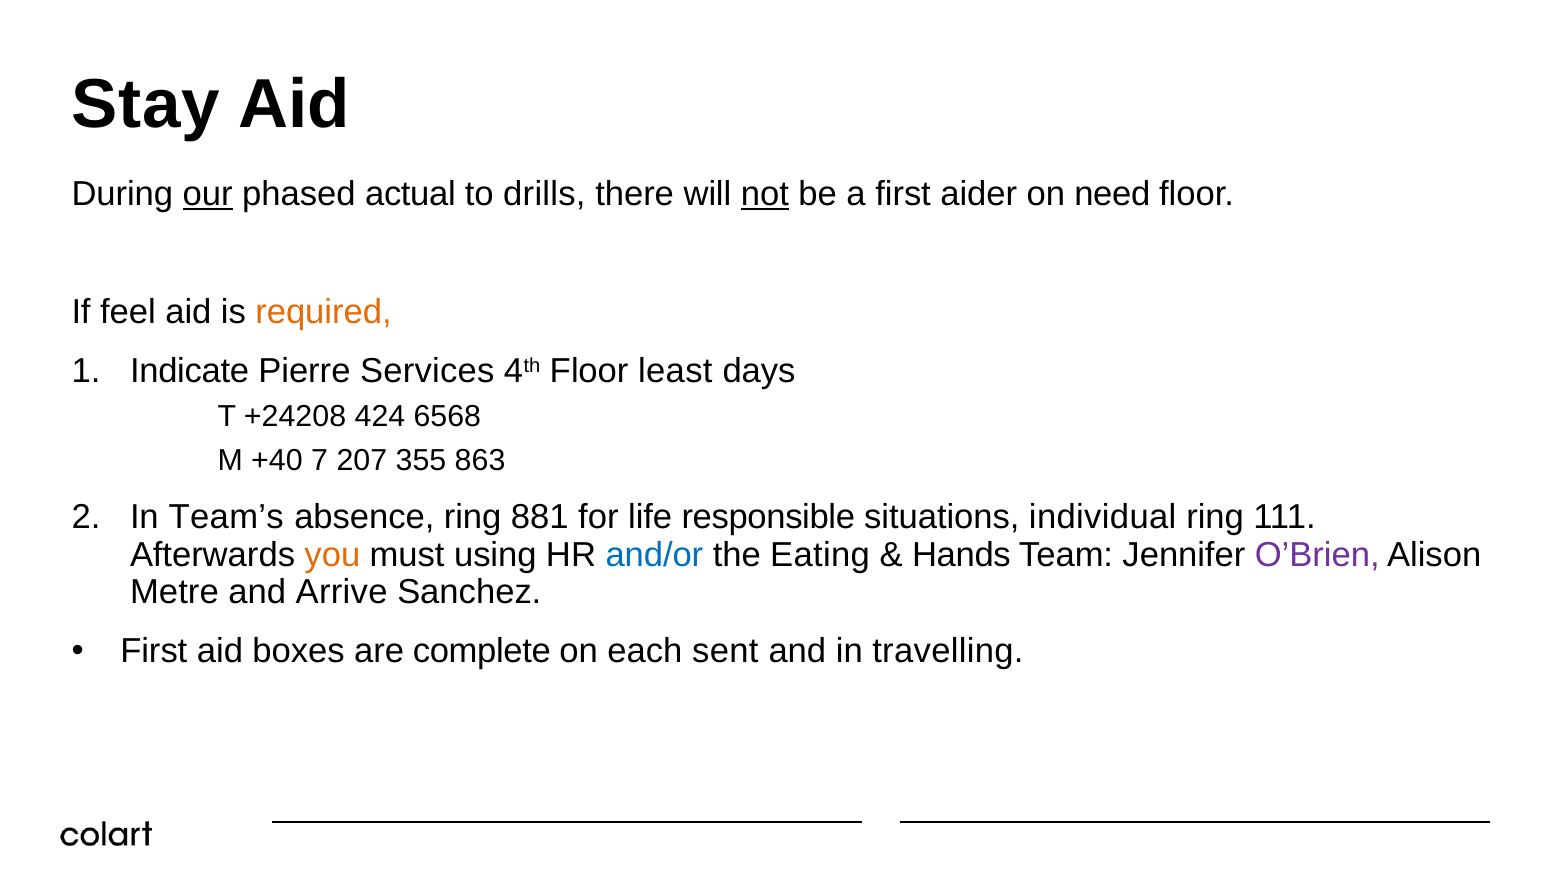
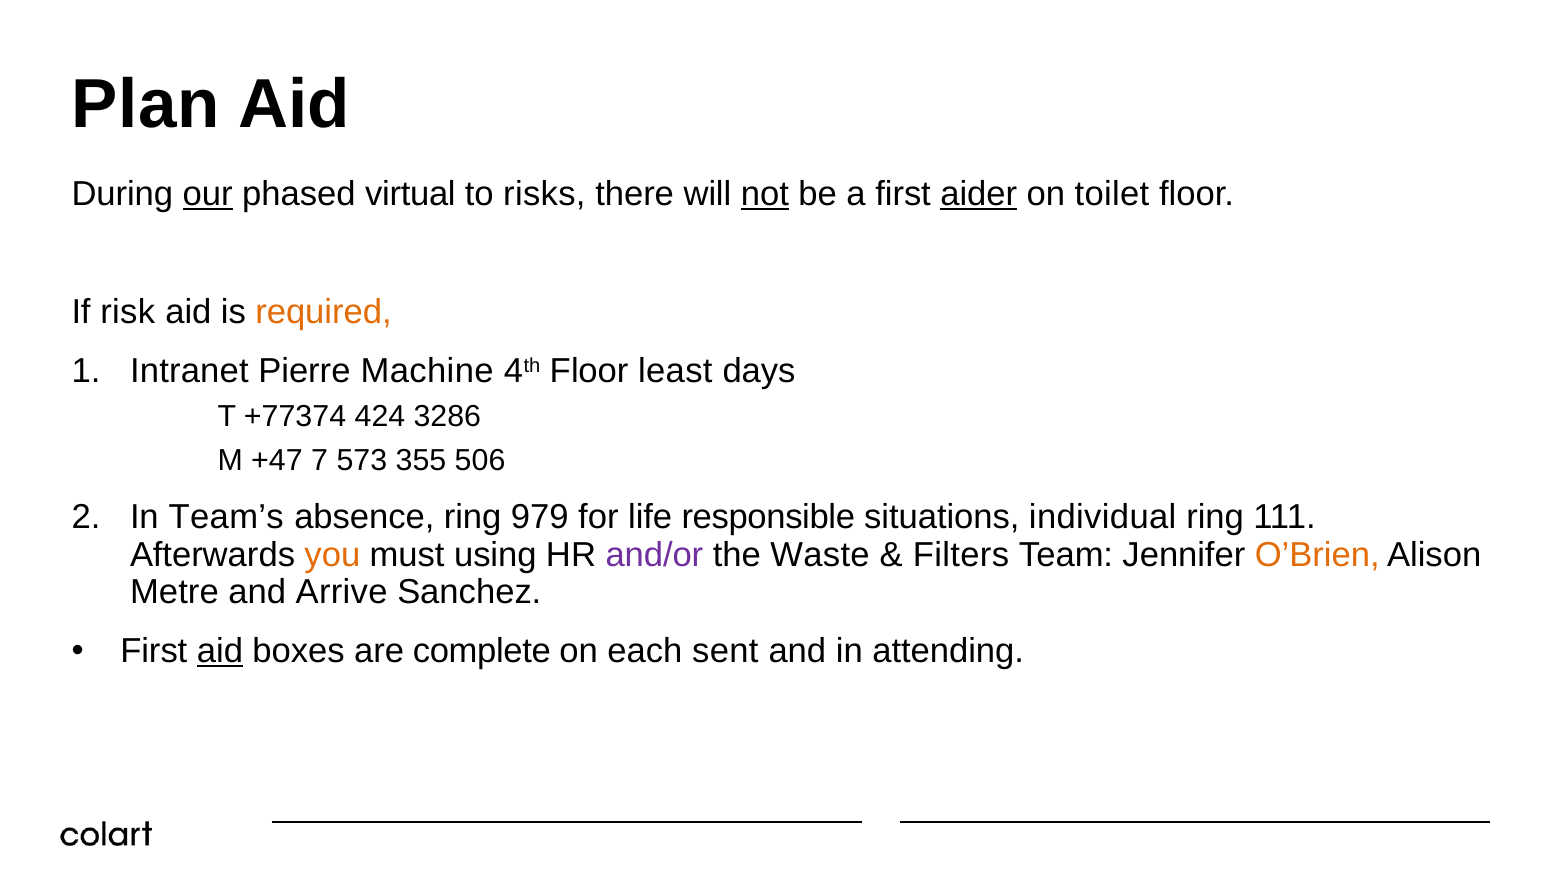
Stay: Stay -> Plan (146, 105)
actual: actual -> virtual (410, 194)
drills: drills -> risks (544, 194)
aider underline: none -> present (979, 194)
need: need -> toilet (1112, 194)
feel: feel -> risk (128, 312)
Indicate: Indicate -> Intranet (189, 371)
Services: Services -> Machine (427, 371)
+24208: +24208 -> +77374 (295, 417)
6568: 6568 -> 3286 (447, 417)
+40: +40 -> +47 (277, 461)
207: 207 -> 573 (362, 461)
863: 863 -> 506 (480, 461)
881: 881 -> 979 (540, 517)
and/or colour: blue -> purple (654, 555)
Eating: Eating -> Waste (820, 555)
Hands: Hands -> Filters (961, 555)
O’Brien colour: purple -> orange (1317, 555)
aid underline: none -> present (220, 651)
travelling: travelling -> attending (948, 651)
